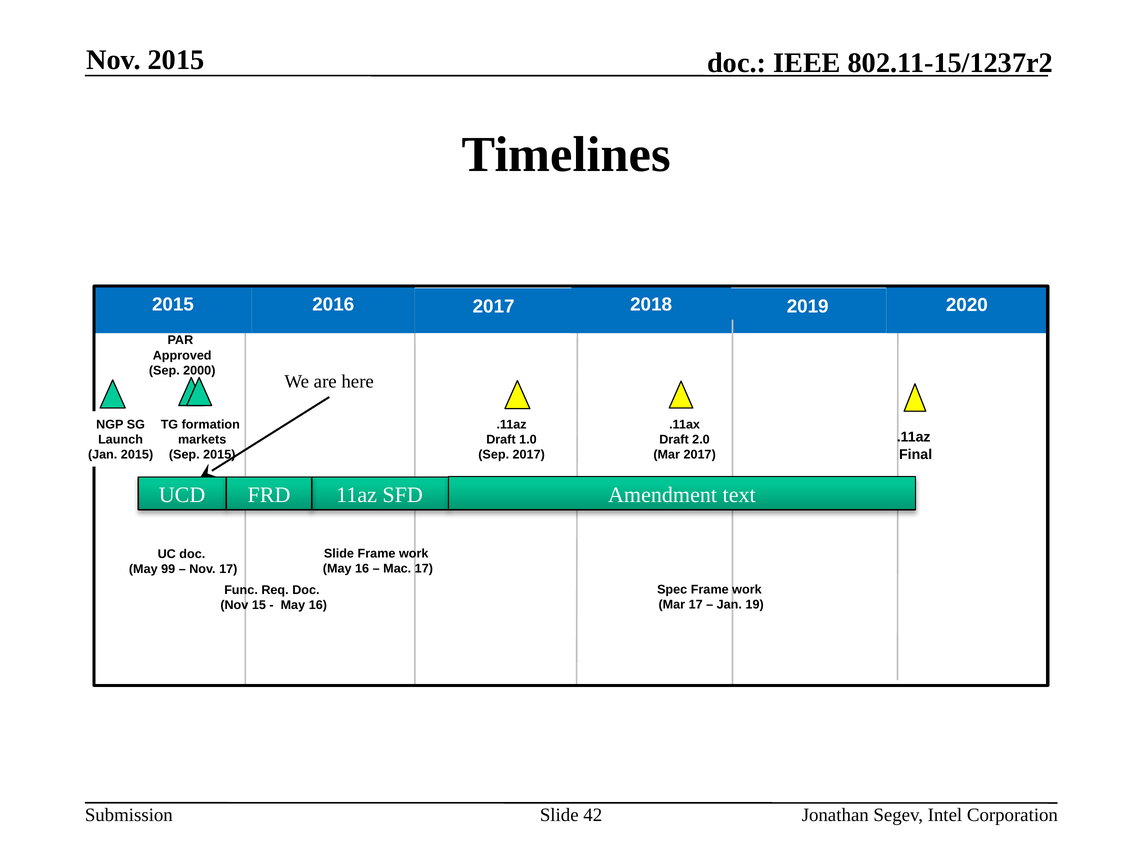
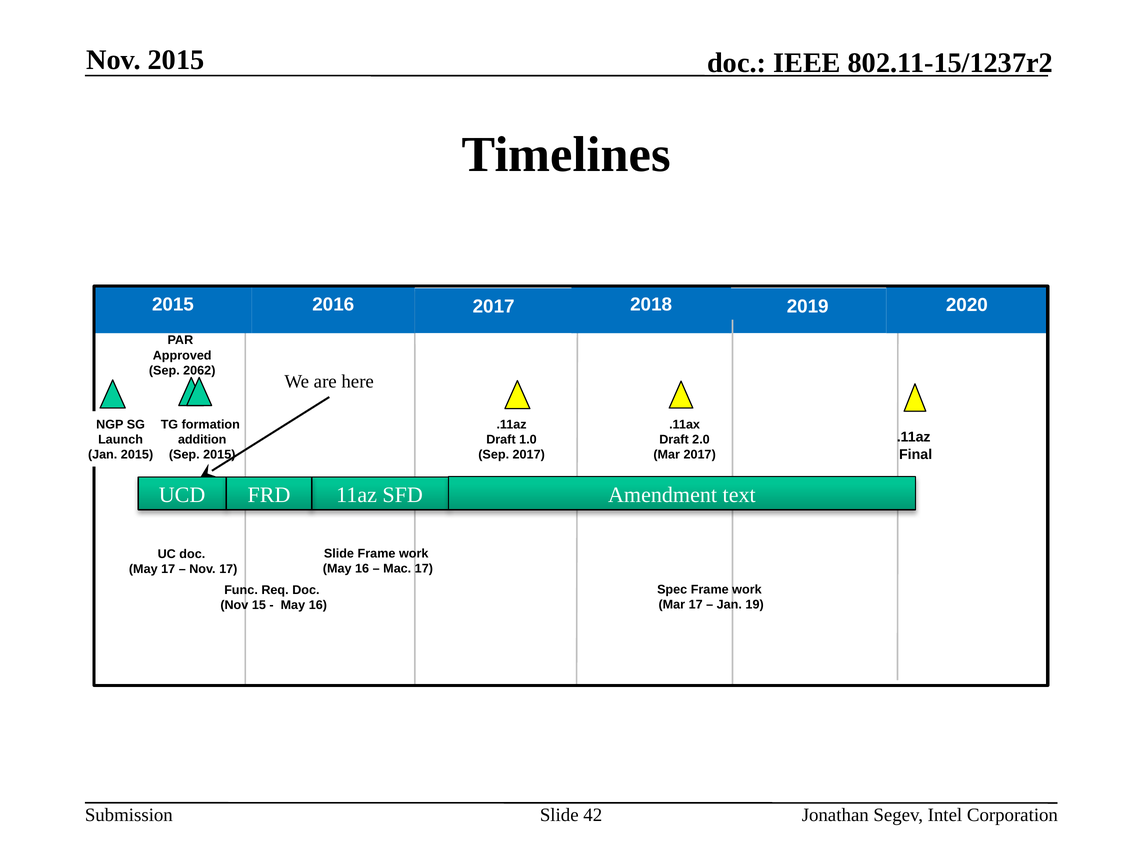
2000: 2000 -> 2062 (199, 370)
markets: markets -> addition (202, 440)
May 99: 99 -> 17 (168, 569)
